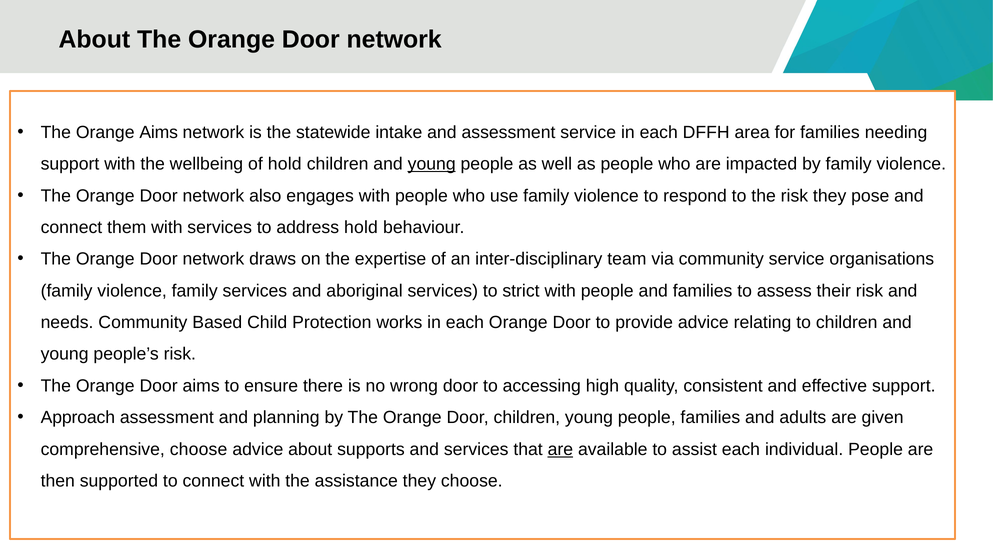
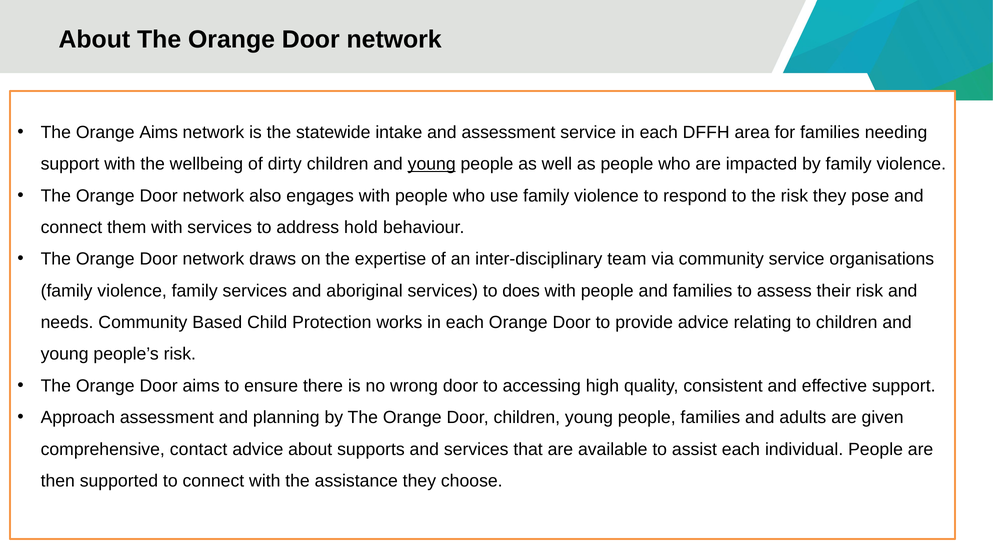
of hold: hold -> dirty (285, 164)
strict: strict -> does (521, 291)
comprehensive choose: choose -> contact (199, 449)
are underline: present -> none (560, 449)
